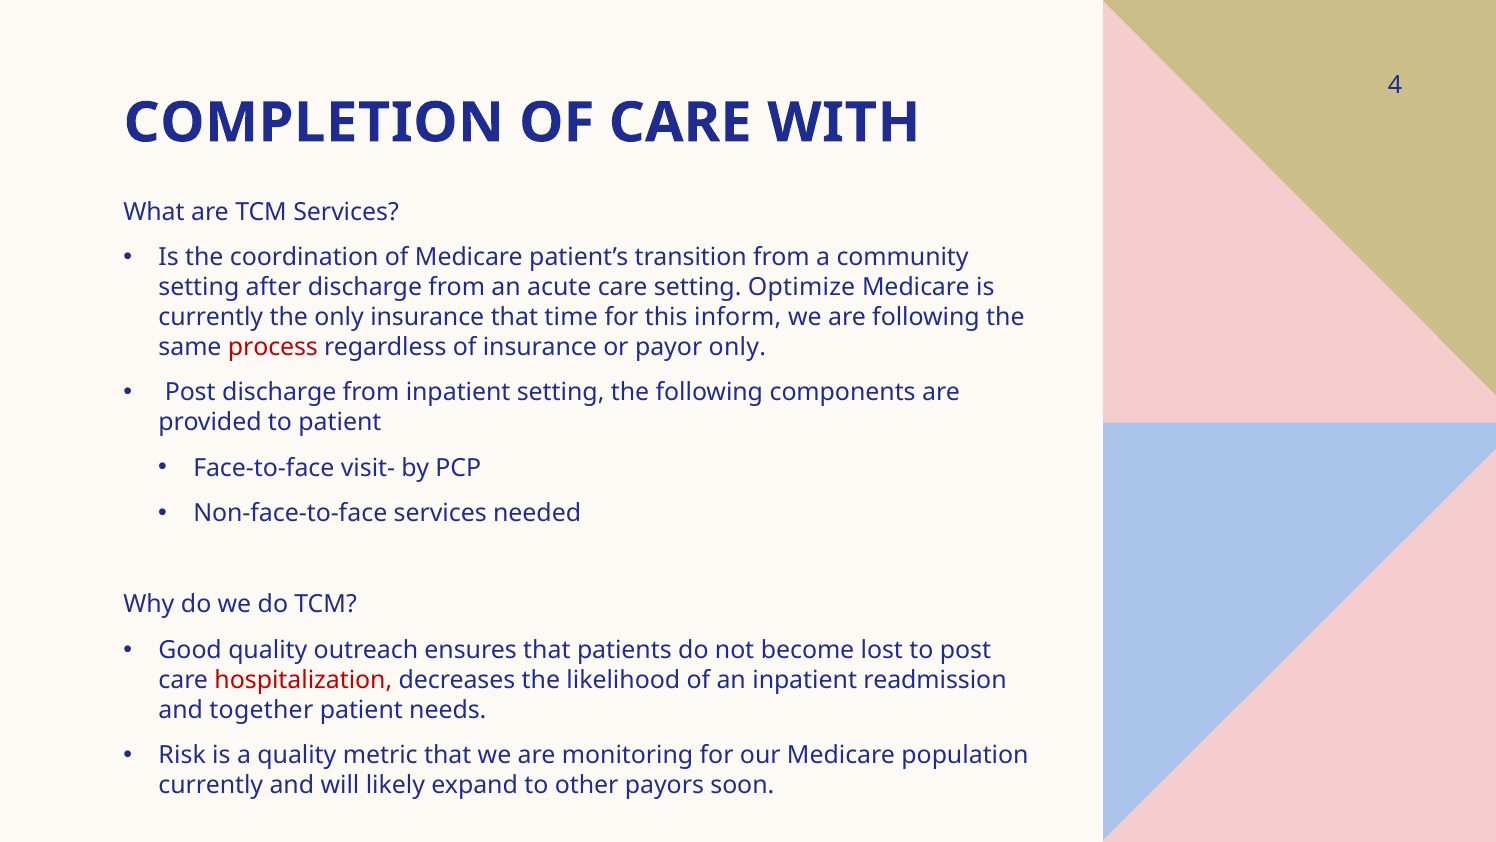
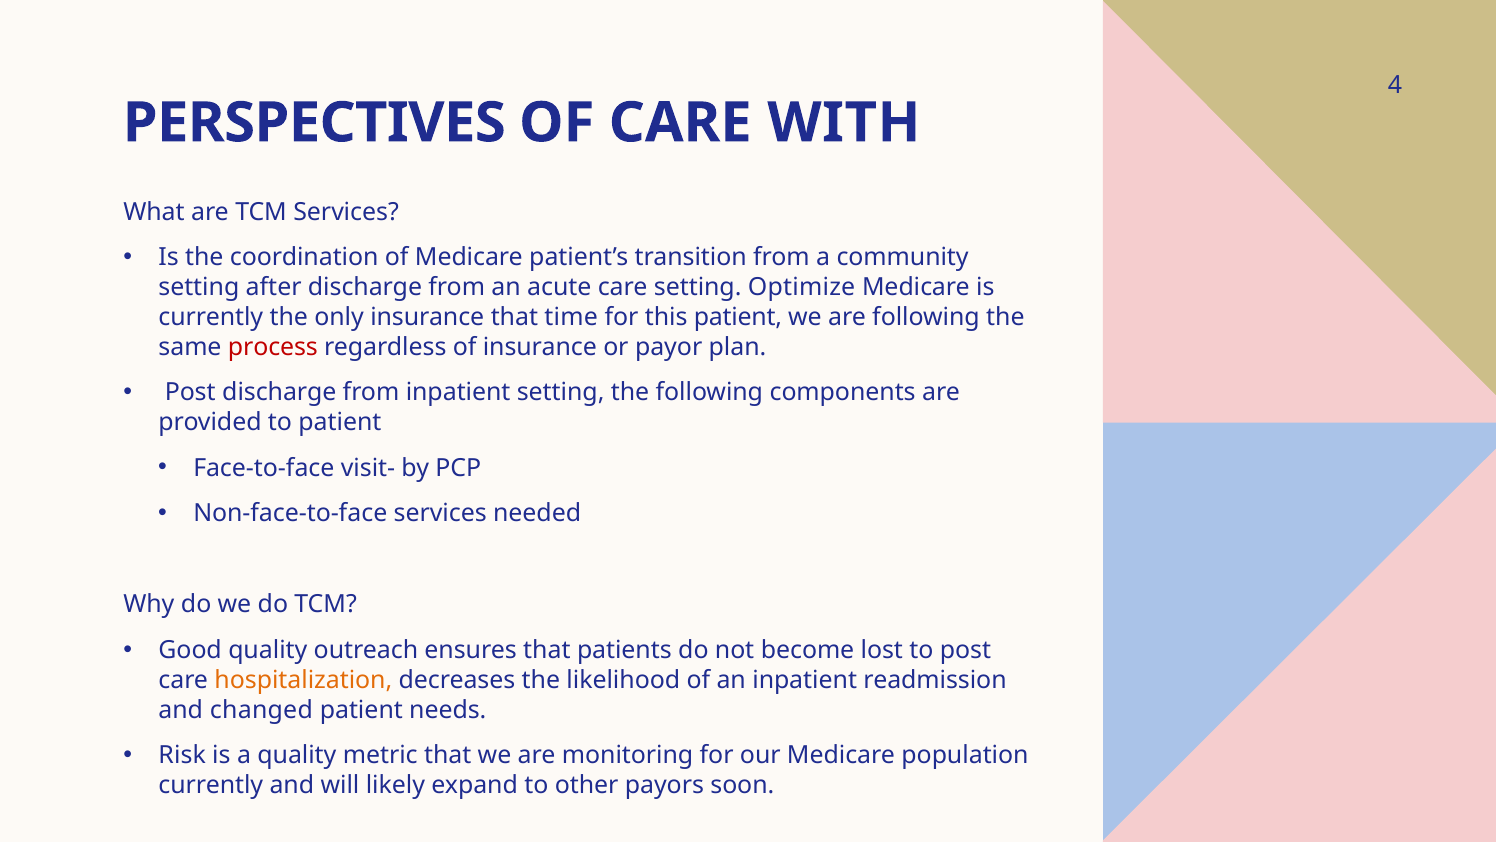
COMPLETION: COMPLETION -> PERSPECTIVES (314, 123)
this inform: inform -> patient (738, 317)
payor only: only -> plan (737, 347)
hospitalization colour: red -> orange (303, 680)
together: together -> changed (261, 710)
